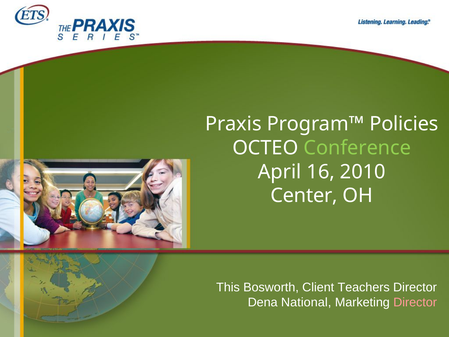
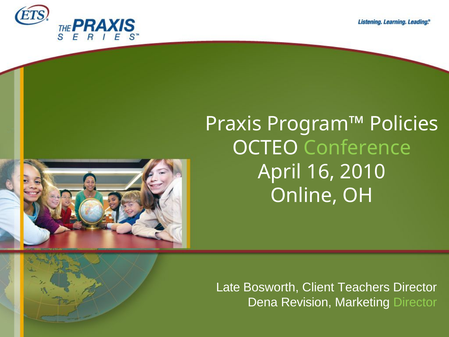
Center: Center -> Online (304, 196)
This: This -> Late (228, 287)
National: National -> Revision (306, 302)
Director colour: pink -> light green (415, 302)
